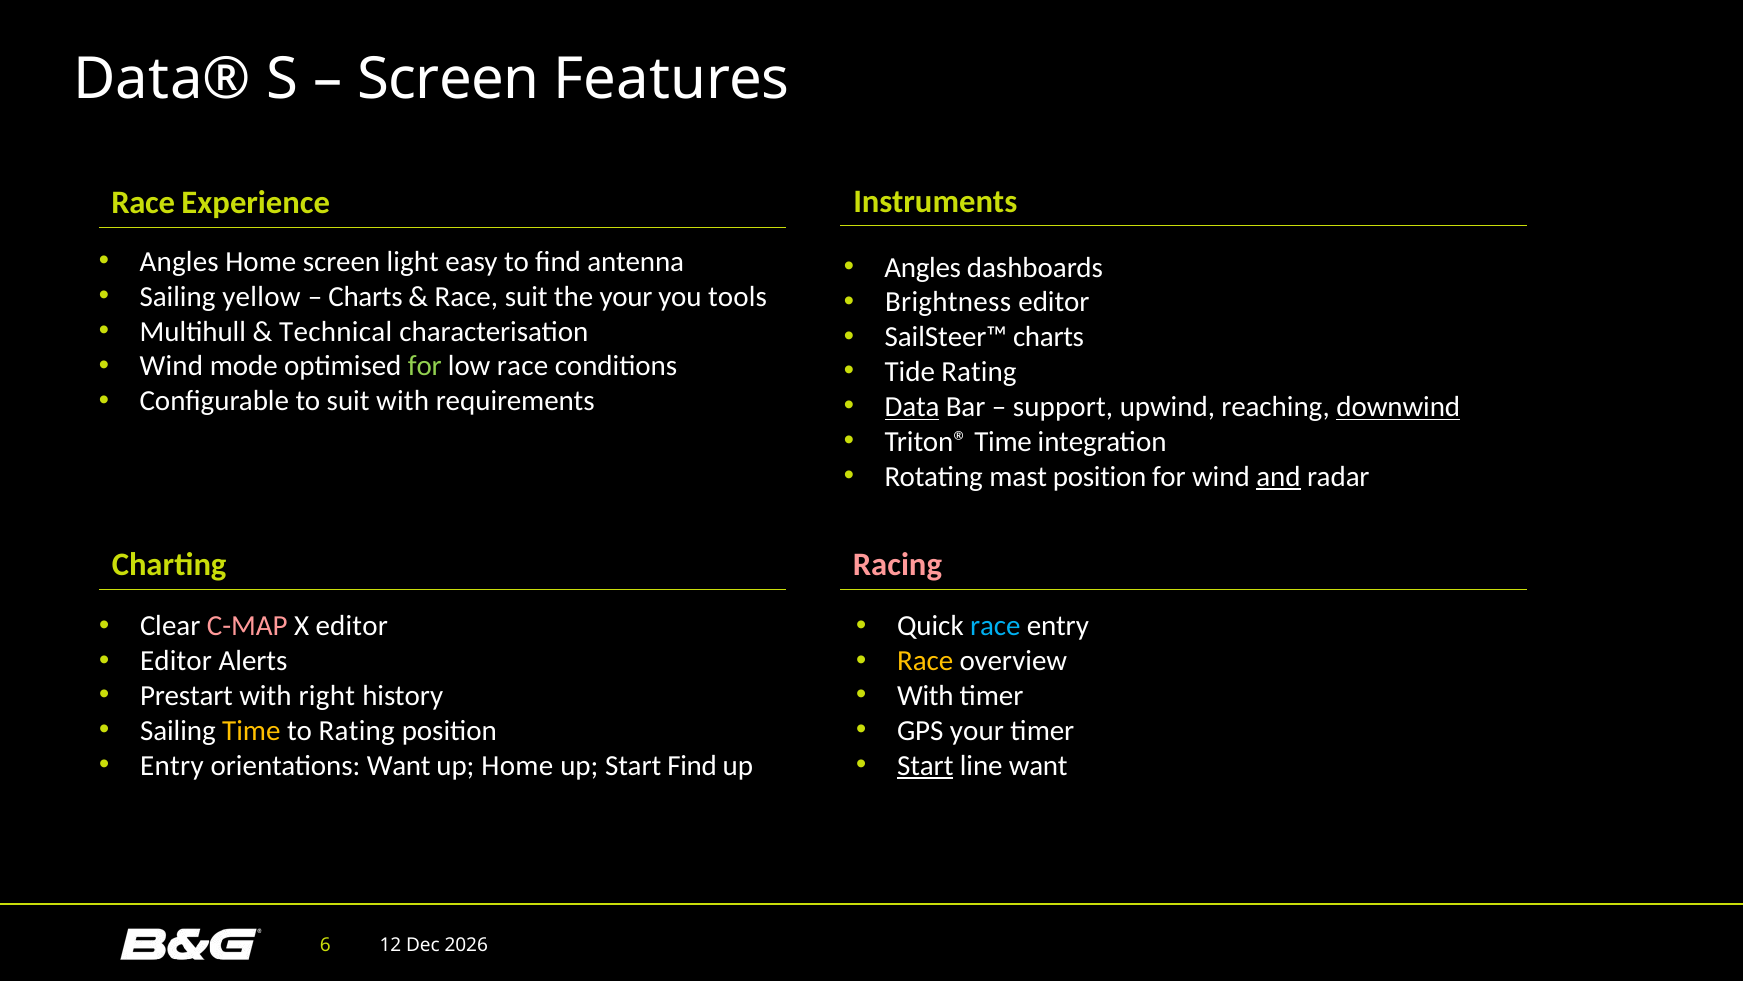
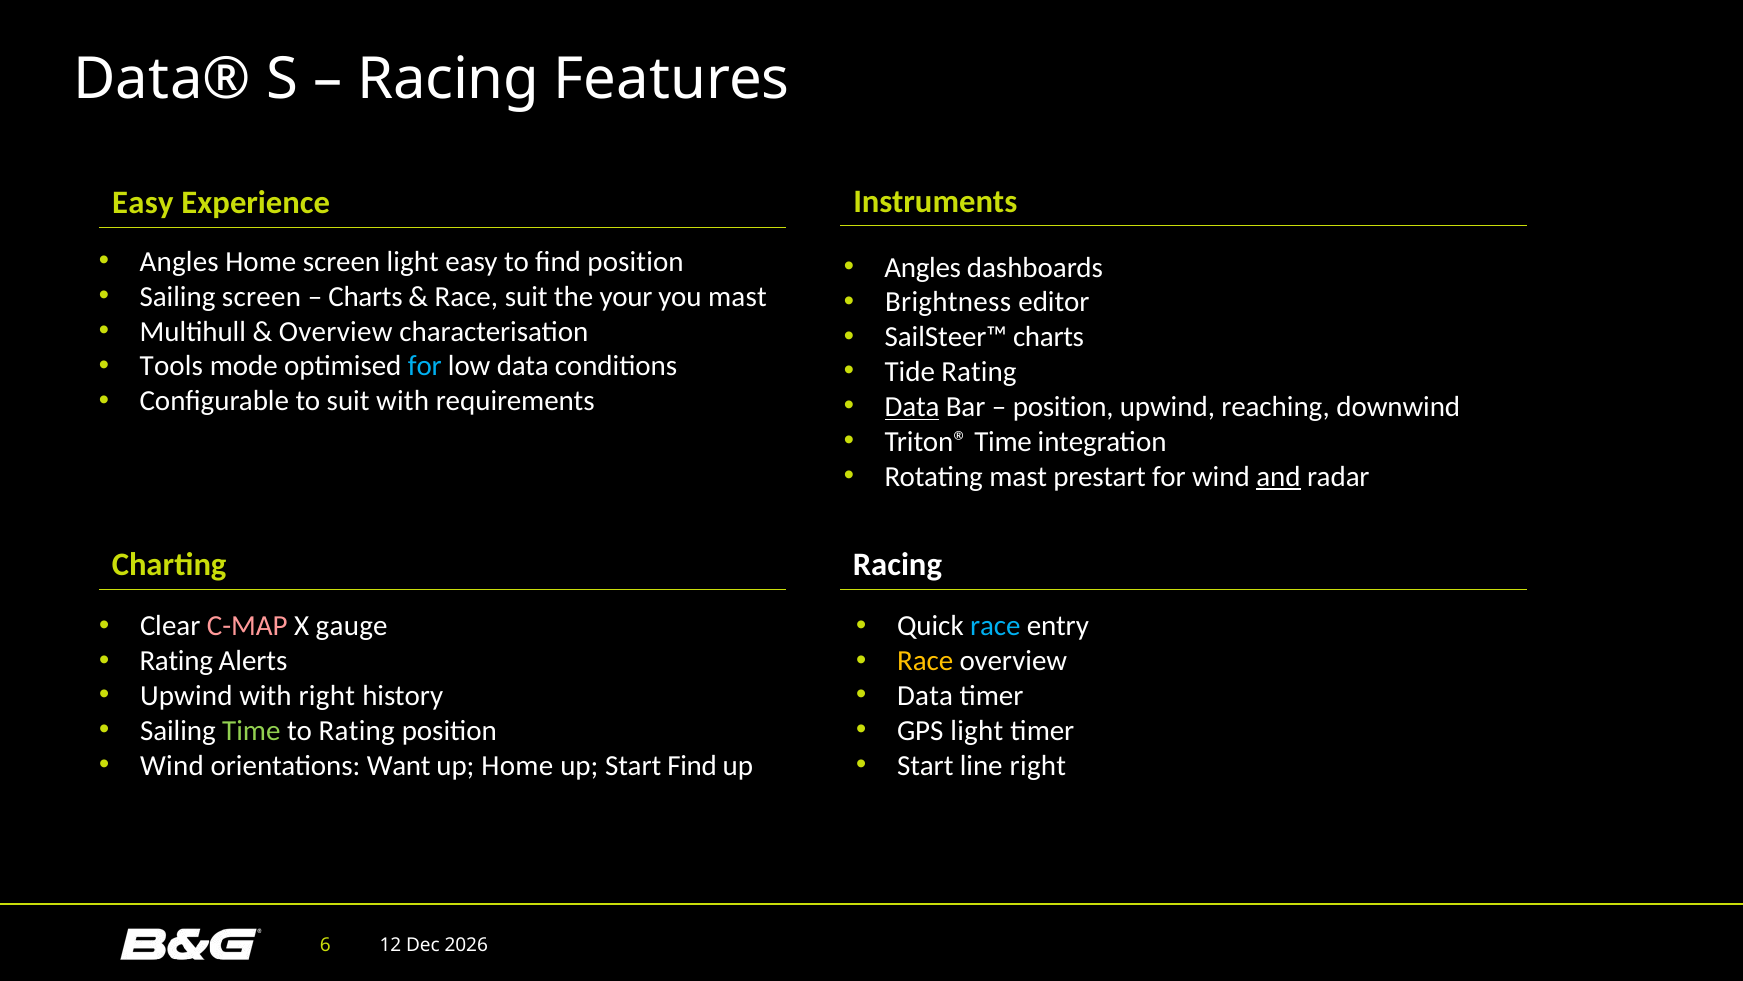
Screen: Screen -> Racing (448, 79)
Race: Race -> Easy (143, 203)
find antenna: antenna -> position (636, 262)
Sailing yellow: yellow -> screen (261, 296)
you tools: tools -> mast (737, 296)
Technical: Technical -> Overview (336, 331)
Wind: Wind -> Tools (171, 366)
for colour: light green -> light blue (425, 366)
low race: race -> data (523, 366)
support: support -> position (1063, 407)
downwind underline: present -> none (1398, 407)
mast position: position -> prestart (1100, 476)
Racing colour: pink -> white (897, 565)
X editor: editor -> gauge (352, 626)
Editor: Editor -> Rating (176, 661)
Prestart: Prestart -> Upwind (186, 696)
With: With -> Data (925, 696)
Time colour: yellow -> light green (251, 731)
GPS your: your -> light (977, 731)
Entry: Entry -> Wind (172, 765)
Start underline: present -> none (925, 765)
line want: want -> right (1038, 765)
